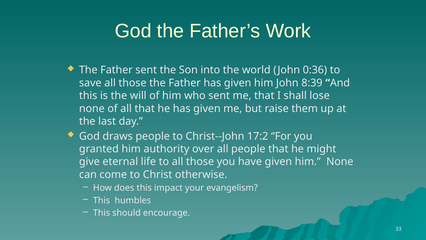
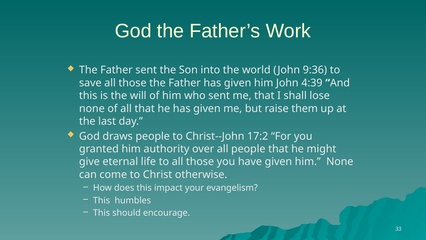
0:36: 0:36 -> 9:36 (315, 70)
8:39: 8:39 -> 4:39 (312, 83)
